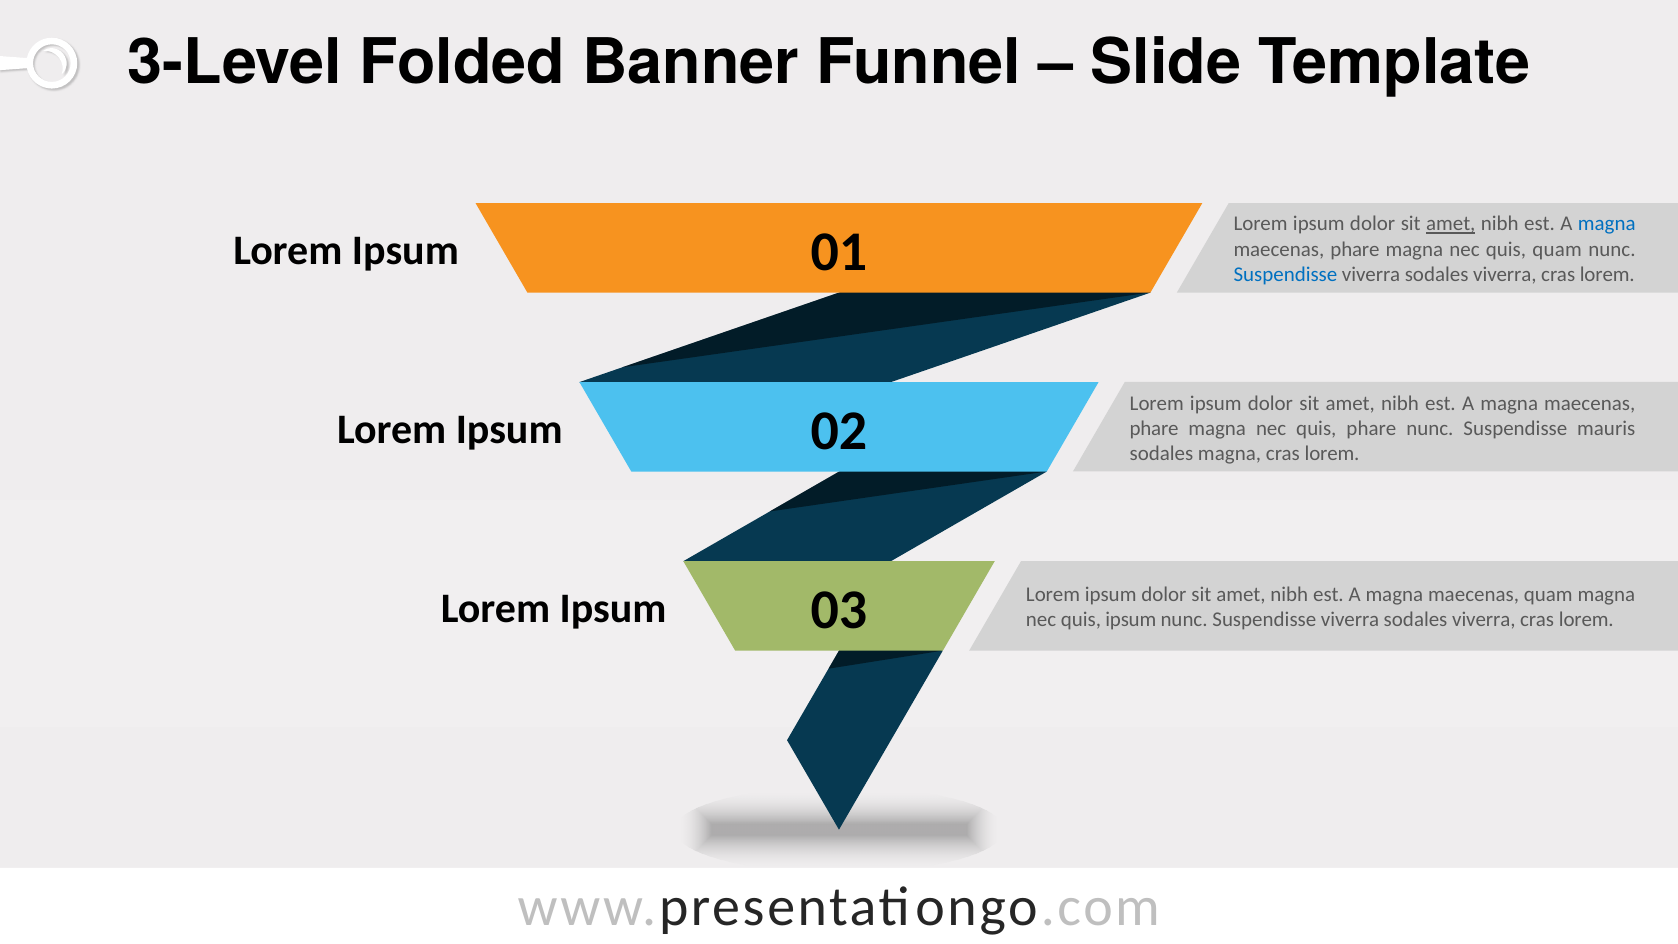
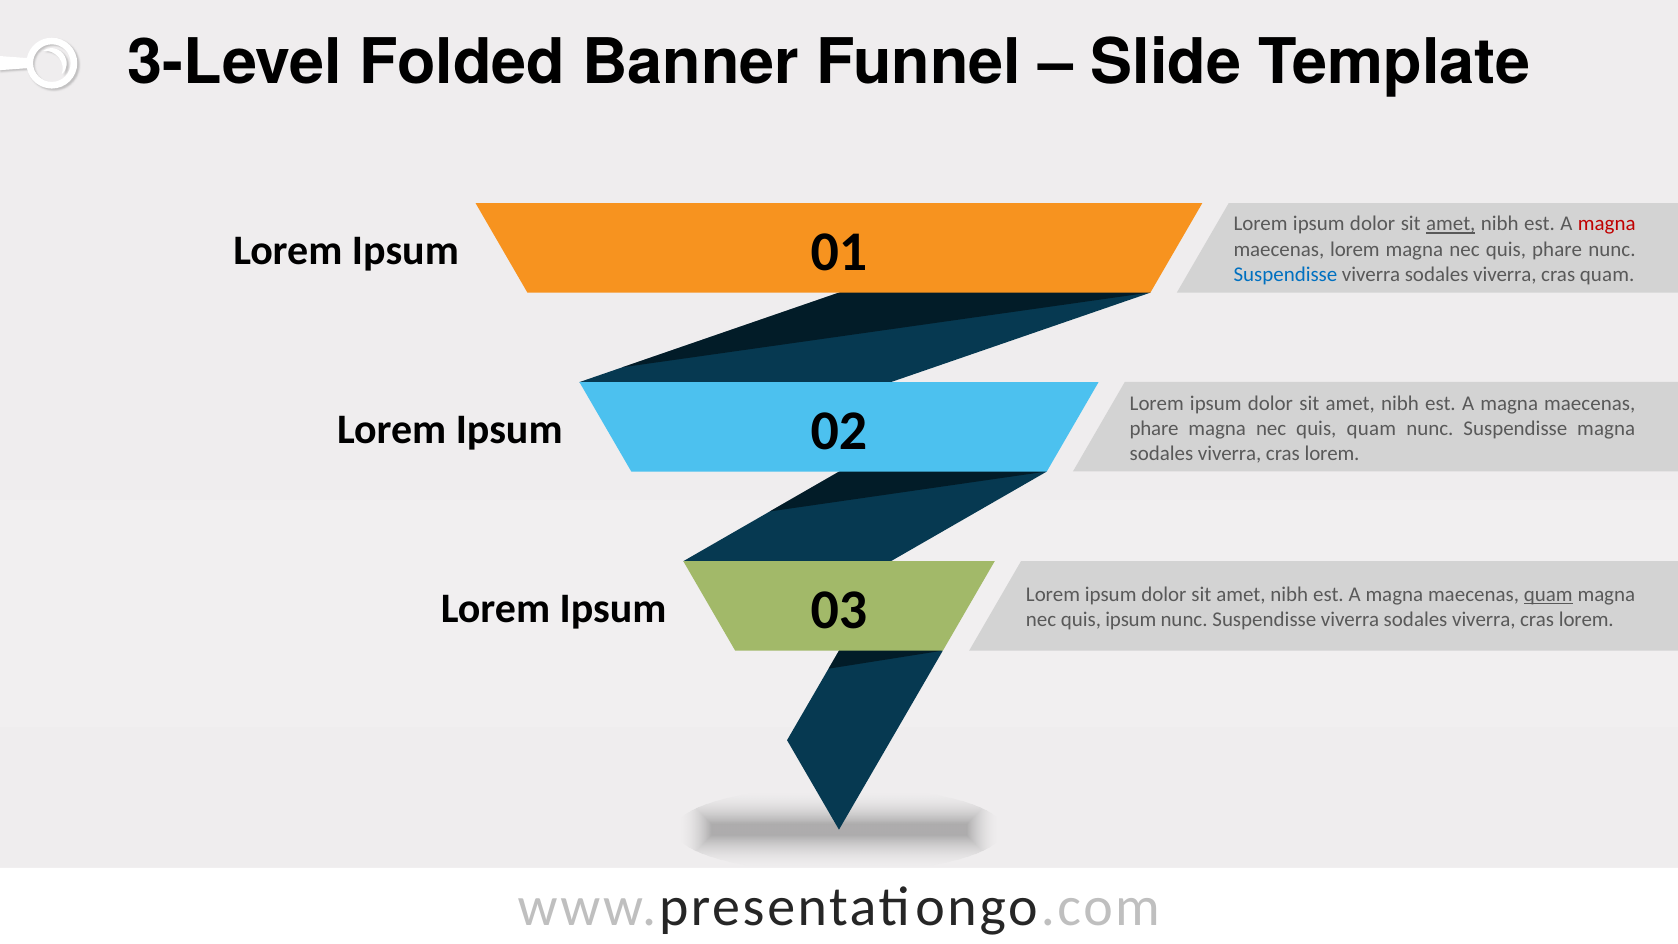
magna colour: blue -> red (1607, 224)
phare: phare -> lorem (1355, 249)
quis quam: quam -> phare (1557, 249)
lorem: lorem -> quam (1607, 274)
quis phare: phare -> quam (1371, 428)
Suspendisse mauris: mauris -> magna (1606, 428)
magna: magna -> viverra (1230, 453)
quam underline: none -> present (1548, 595)
